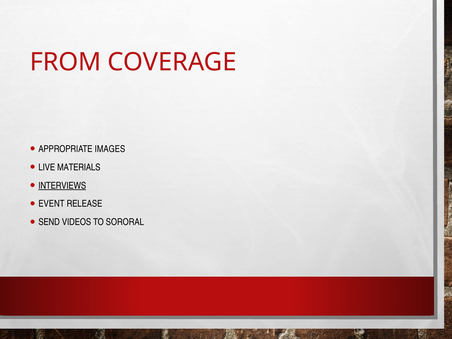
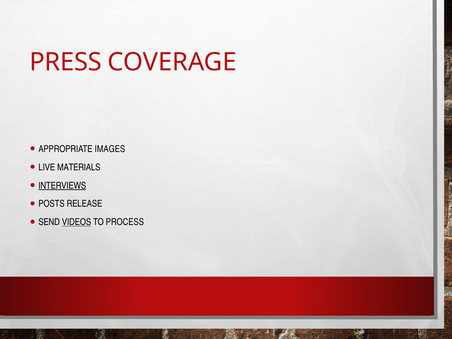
FROM: FROM -> PRESS (66, 62)
EVENT: EVENT -> POSTS (51, 204)
VIDEOS underline: none -> present (77, 222)
SORORAL: SORORAL -> PROCESS (125, 222)
